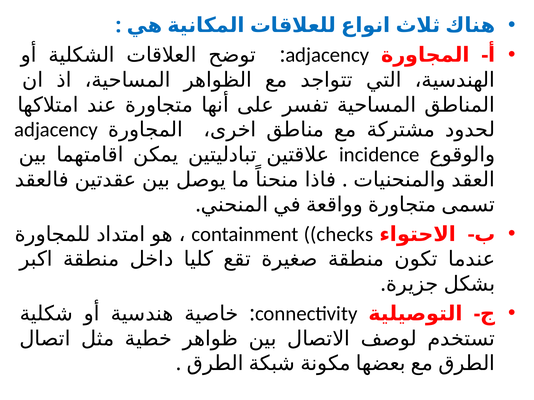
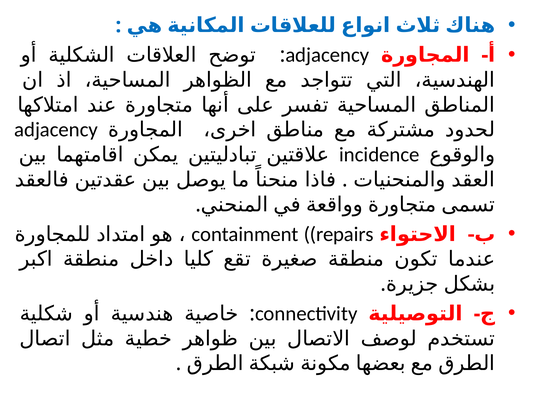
checks: checks -> repairs (339, 234)
